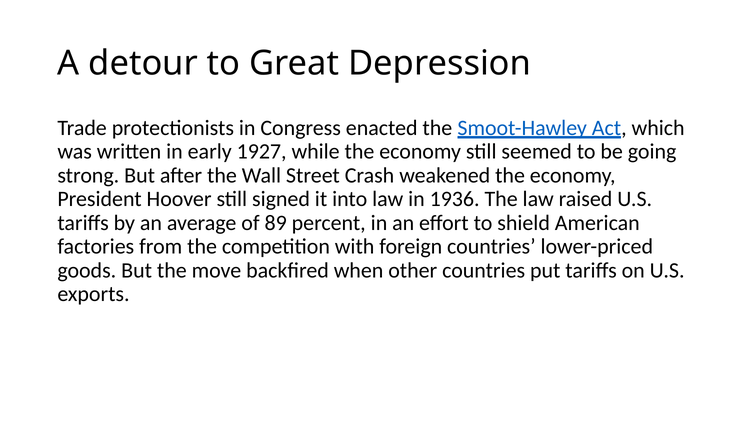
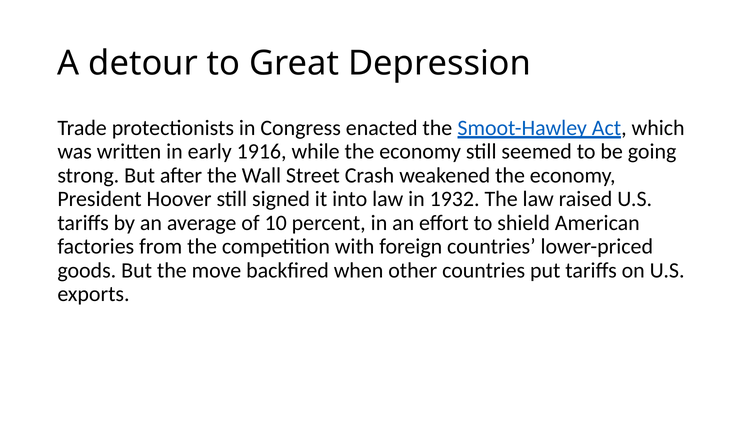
1927: 1927 -> 1916 (262, 151)
1936: 1936 -> 1932 (455, 199)
89: 89 -> 10 (276, 223)
